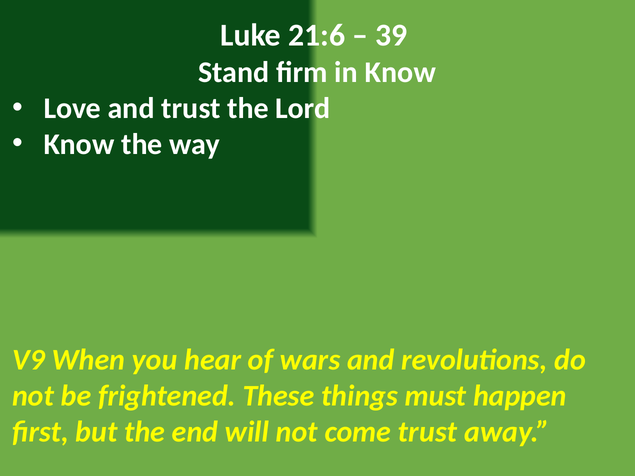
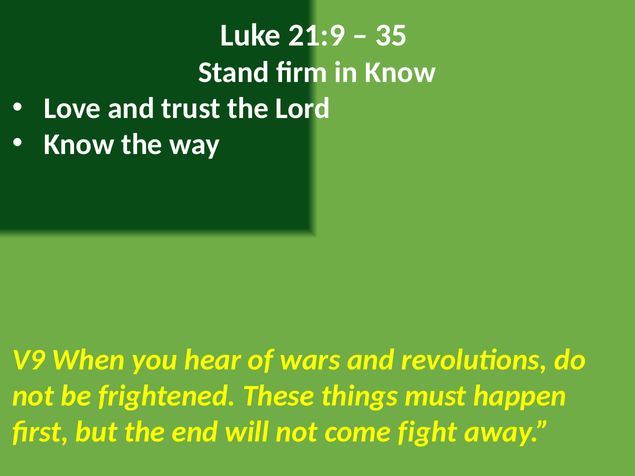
21:6: 21:6 -> 21:9 (317, 35)
39: 39 -> 35 (391, 35)
come trust: trust -> fight (428, 432)
